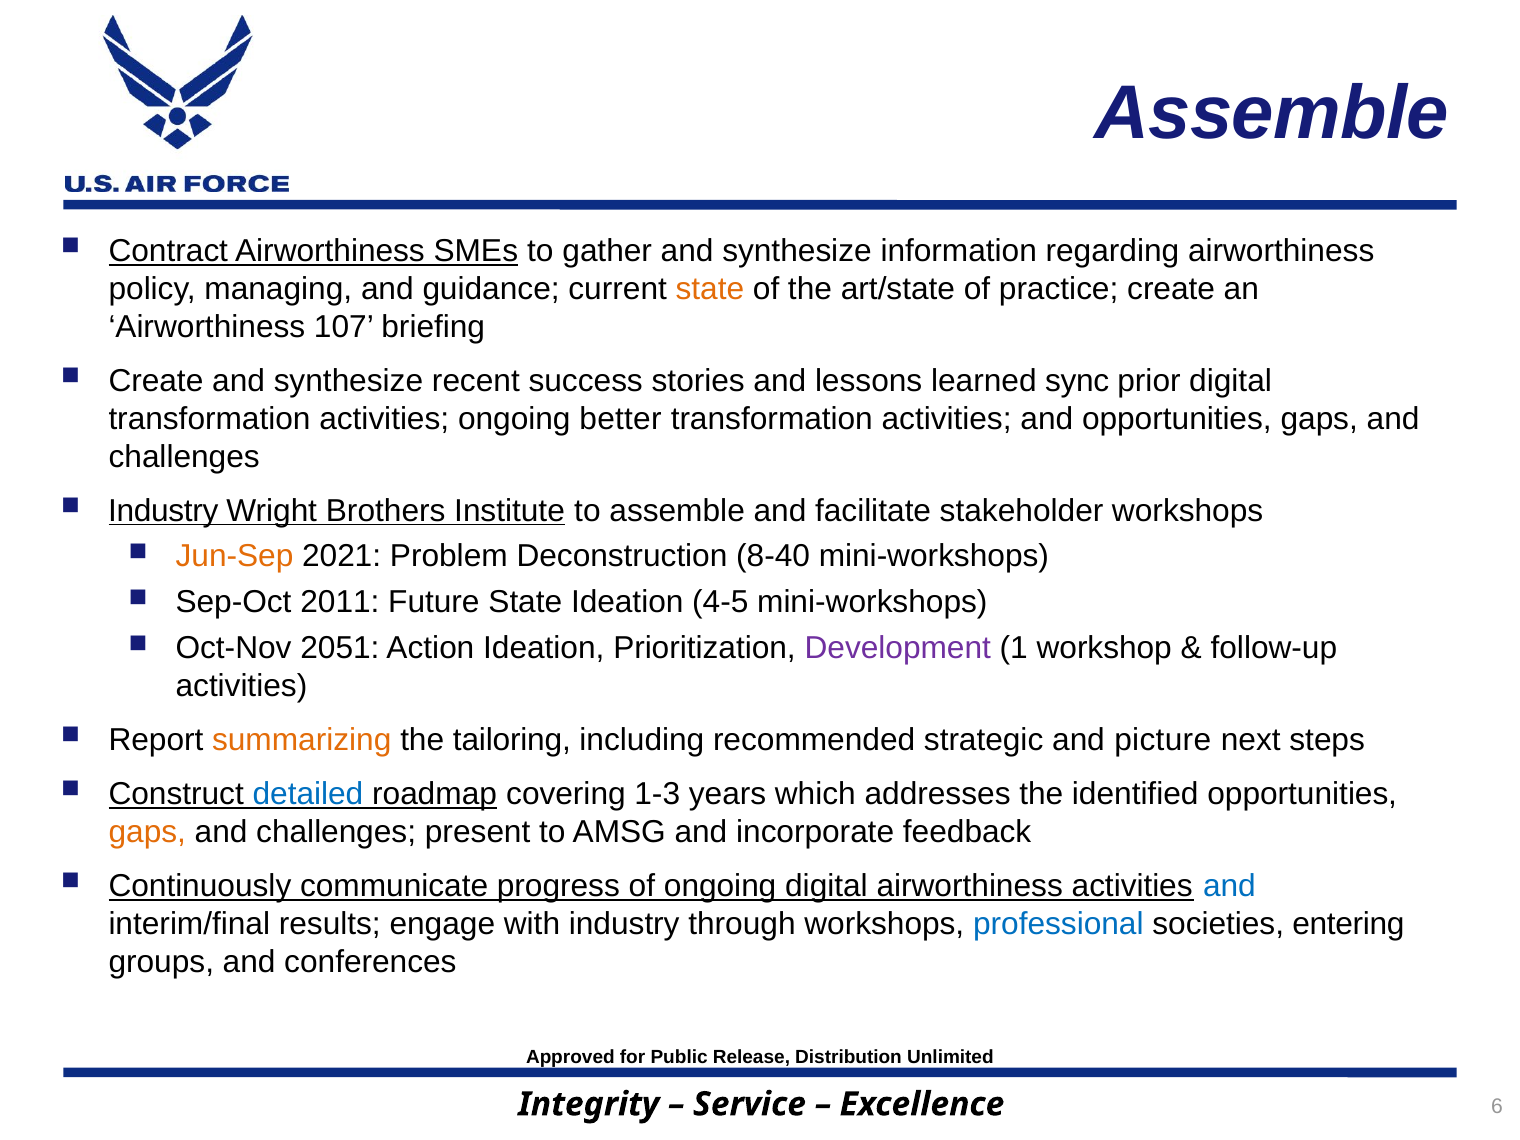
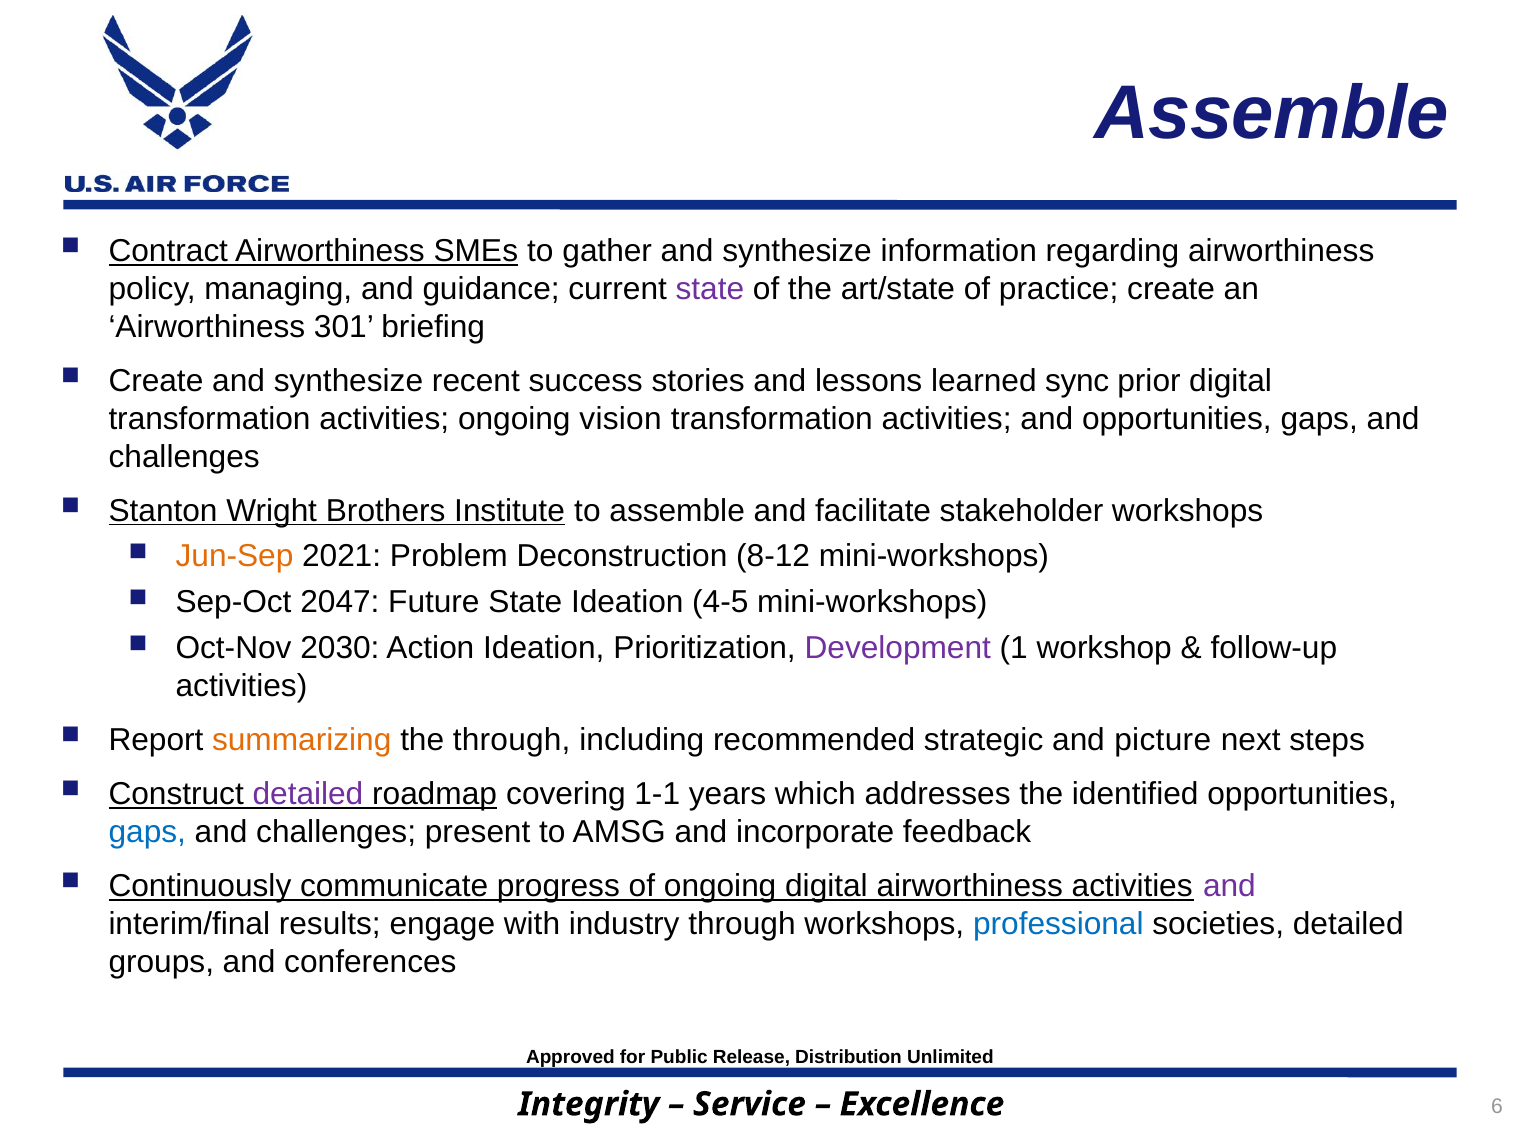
state colour: orange -> purple (710, 289)
107: 107 -> 301 (344, 327)
better: better -> vision (621, 419)
Industry: Industry -> Stanton (163, 511)
8‐40: 8‐40 -> 8‐12 (773, 557)
2011: 2011 -> 2047 (340, 602)
2051: 2051 -> 2030 (340, 648)
the tailoring: tailoring -> through (512, 740)
detailed colour: blue -> purple (308, 794)
1‐3: 1‐3 -> 1‐1 (657, 794)
gaps colour: orange -> blue (147, 832)
and colour: blue -> purple (1229, 886)
societies entering: entering -> detailed (1348, 924)
